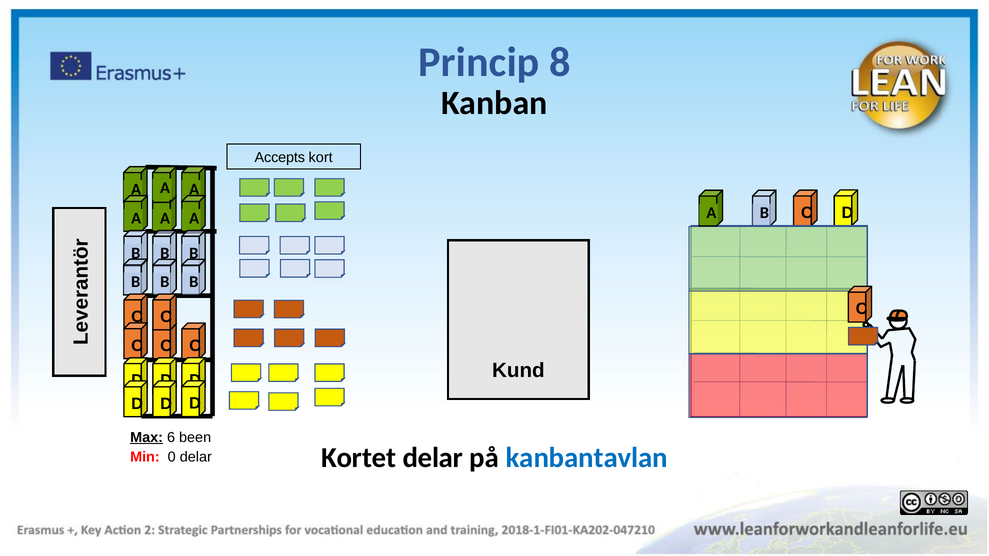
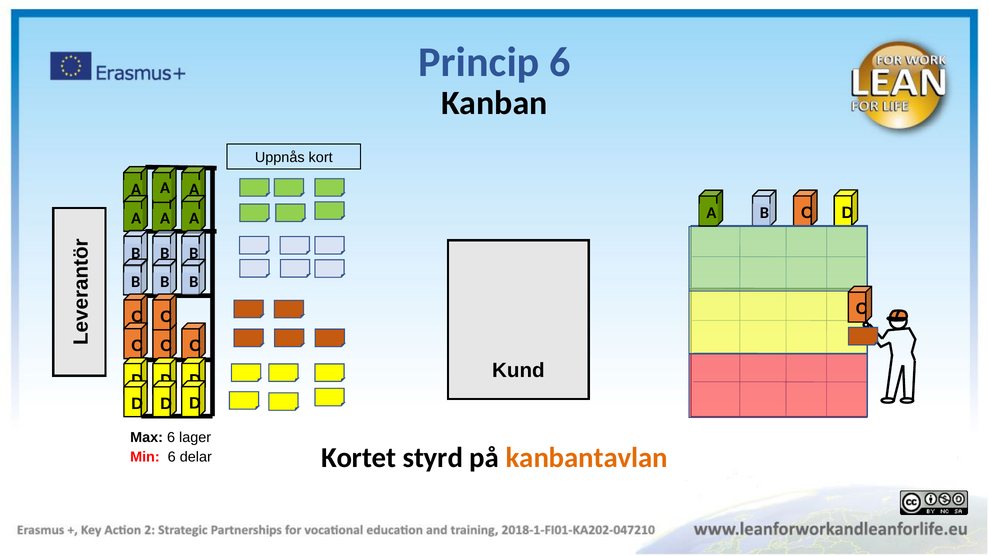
Princip 8: 8 -> 6 (560, 62)
Accepts: Accepts -> Uppnås (280, 158)
Max underline: present -> none (147, 438)
been: been -> lager (195, 438)
Min 0: 0 -> 6 (172, 457)
Kortet delar: delar -> styrd (433, 458)
kanbantavlan colour: blue -> orange (587, 458)
